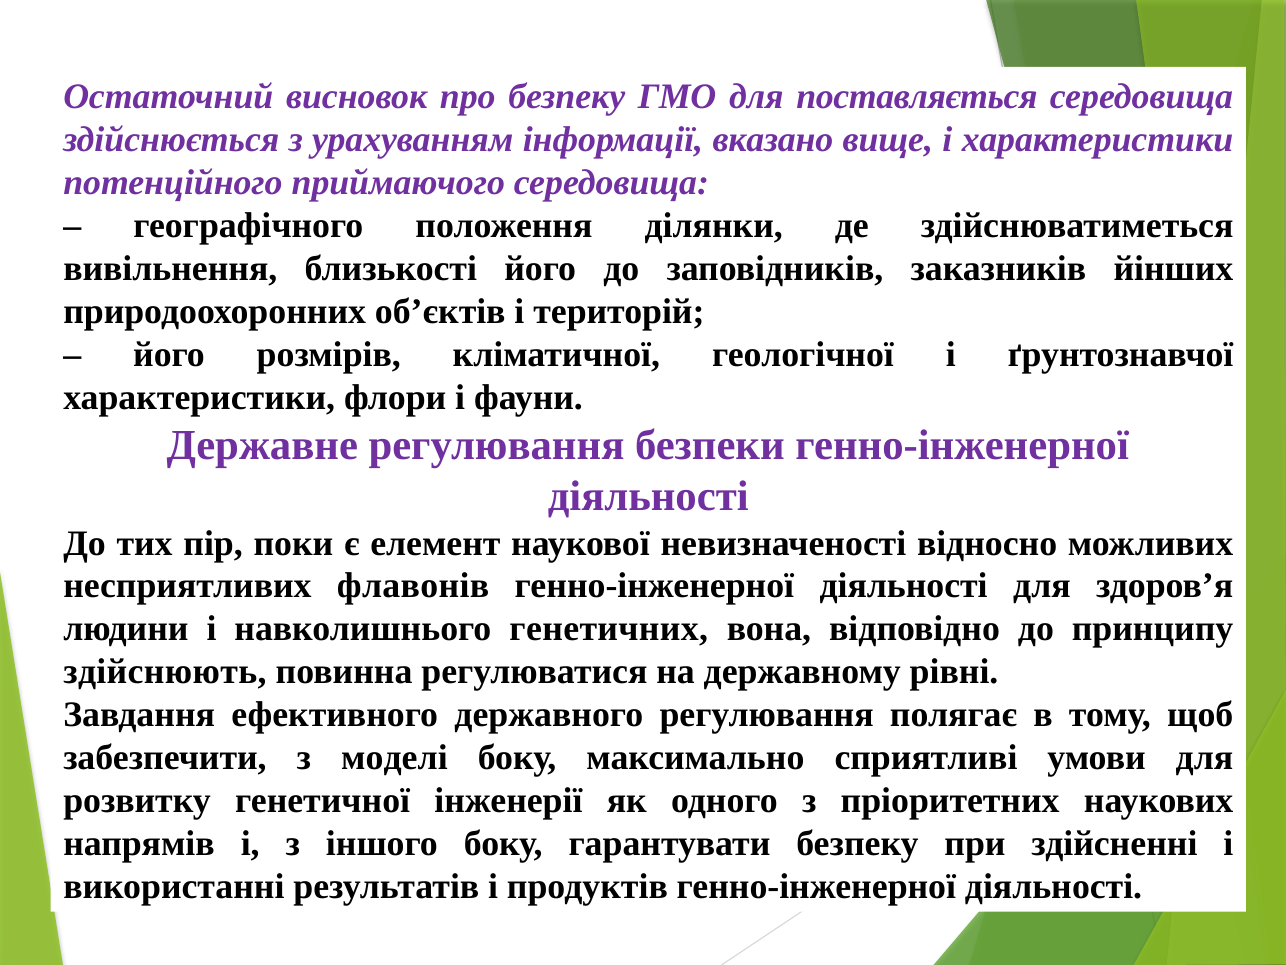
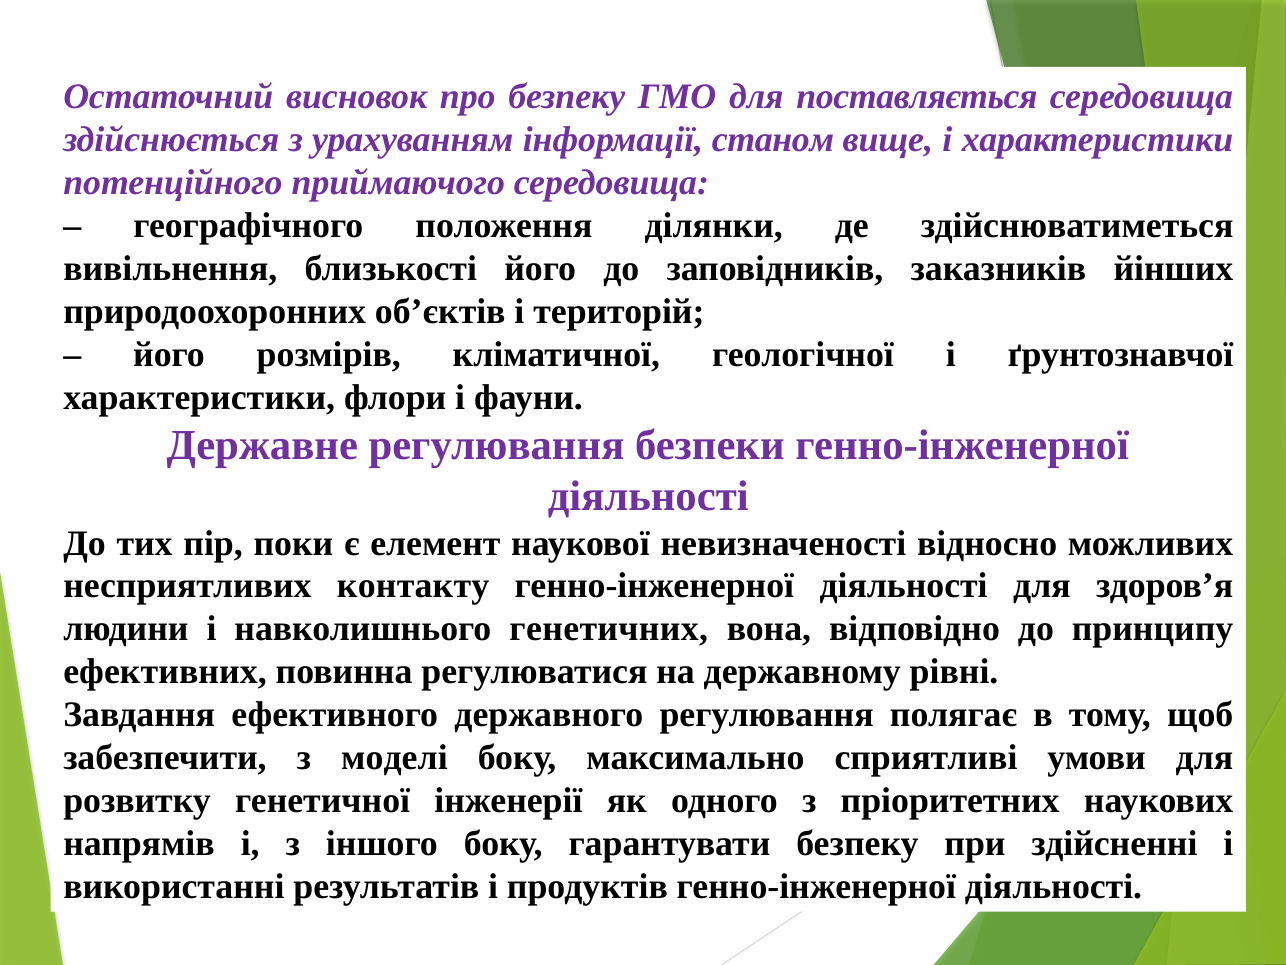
вказано: вказано -> станом (773, 140)
флавонів: флавонів -> контакту (413, 586)
здійснюють: здійснюють -> ефективних (165, 672)
